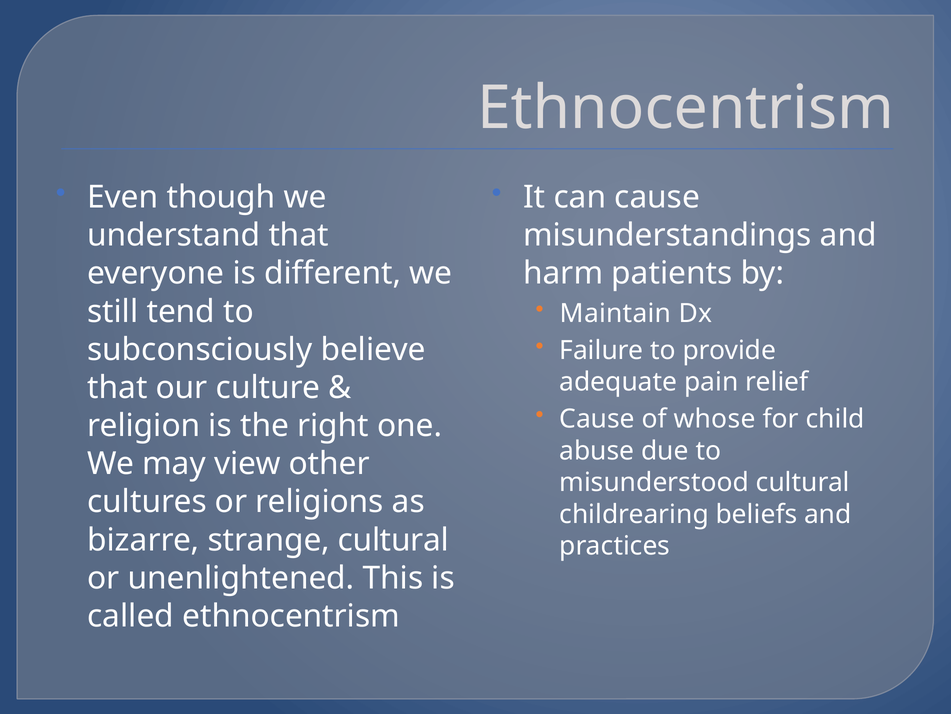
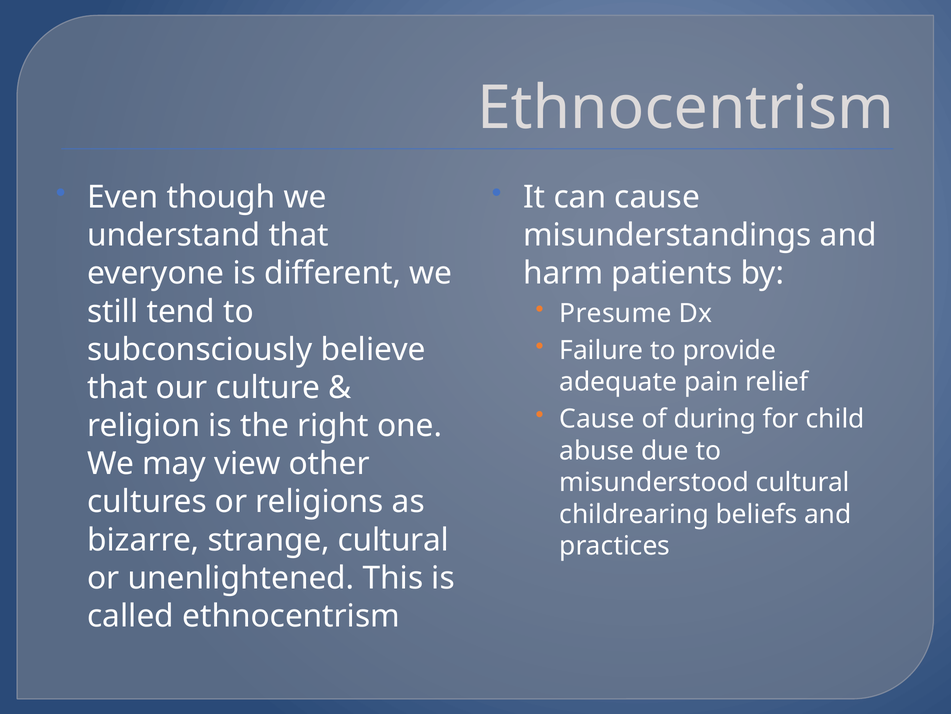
Maintain: Maintain -> Presume (615, 313)
whose: whose -> during (715, 419)
